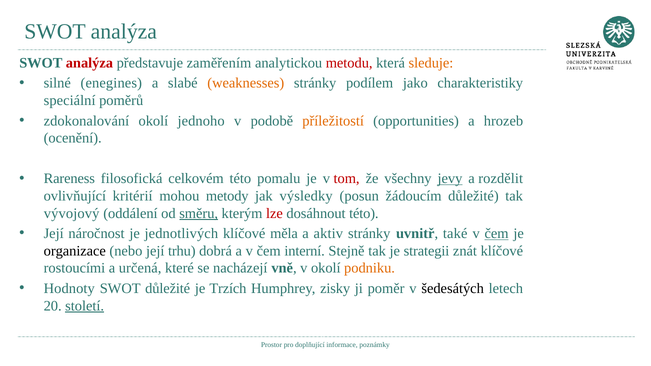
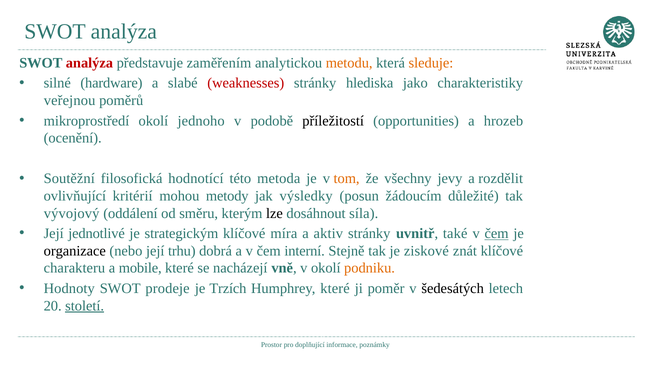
metodu colour: red -> orange (349, 63)
enegines: enegines -> hardware (111, 83)
weaknesses colour: orange -> red (246, 83)
podílem: podílem -> hlediska (370, 83)
speciální: speciální -> veřejnou (70, 101)
zdokonalování: zdokonalování -> mikroprostředí (86, 121)
příležitostí colour: orange -> black (333, 121)
Rareness: Rareness -> Soutěžní (69, 179)
celkovém: celkovém -> hodnotící (196, 179)
pomalu: pomalu -> metoda (279, 179)
tom colour: red -> orange (347, 179)
jevy underline: present -> none (450, 179)
směru underline: present -> none (199, 213)
lze colour: red -> black (274, 213)
dosáhnout této: této -> síla (364, 213)
náročnost: náročnost -> jednotlivé (97, 234)
jednotlivých: jednotlivých -> strategickým (181, 234)
měla: měla -> míra (284, 234)
strategii: strategii -> ziskové (426, 251)
rostoucími: rostoucími -> charakteru (74, 268)
určená: určená -> mobile (140, 268)
SWOT důležité: důležité -> prodeje (168, 289)
Humphrey zisky: zisky -> které (335, 289)
